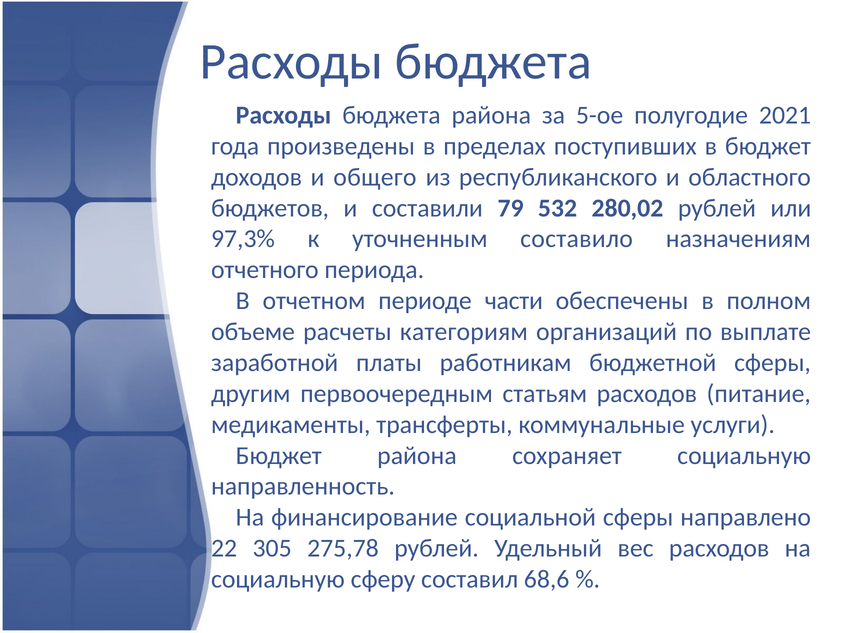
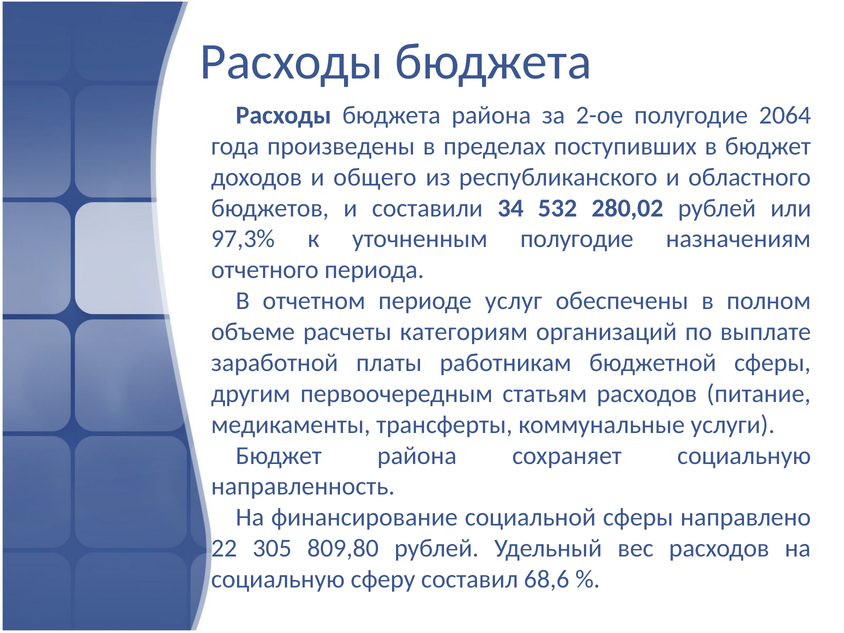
5-ое: 5-ое -> 2-ое (600, 115)
2021: 2021 -> 2064 (785, 115)
79: 79 -> 34 (511, 208)
уточненным составило: составило -> полугодие (577, 239)
части: части -> услуг (514, 301)
275,78: 275,78 -> 809,80 (343, 548)
